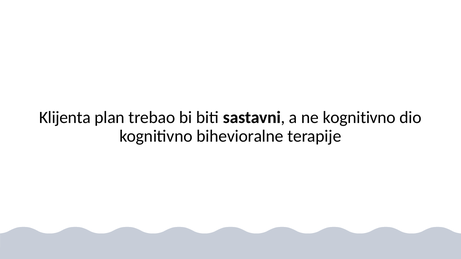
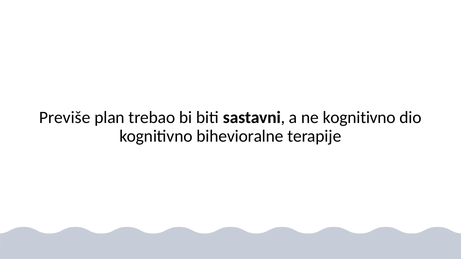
Klijenta: Klijenta -> Previše (65, 118)
